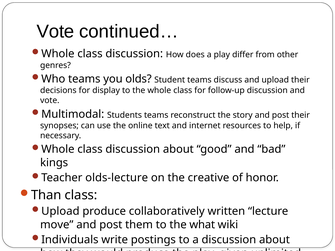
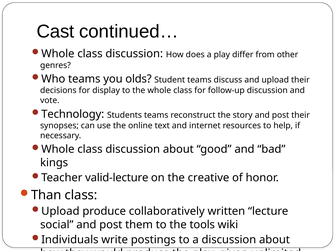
Vote: Vote -> Cast (55, 31)
Multimodal: Multimodal -> Technology (73, 114)
olds-lecture: olds-lecture -> valid-lecture (117, 178)
move: move -> social (57, 225)
what: what -> tools (202, 225)
